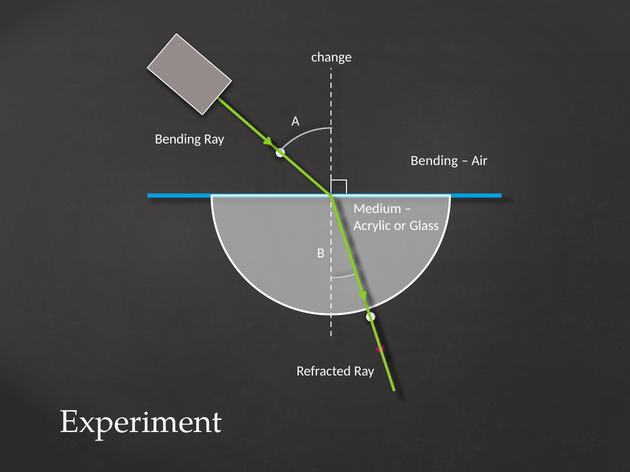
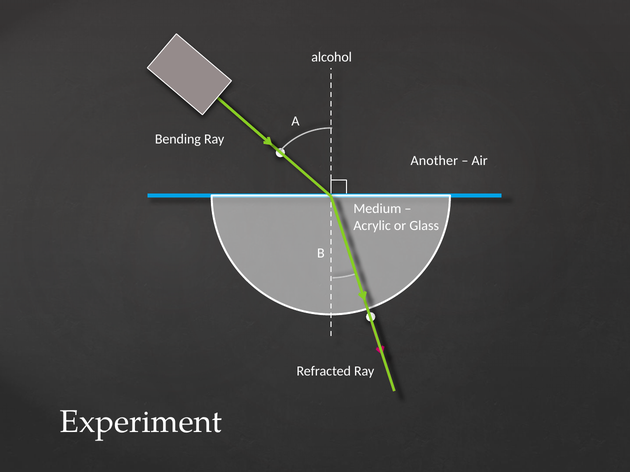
change: change -> alcohol (332, 57)
Bending: Bending -> Another (434, 161)
